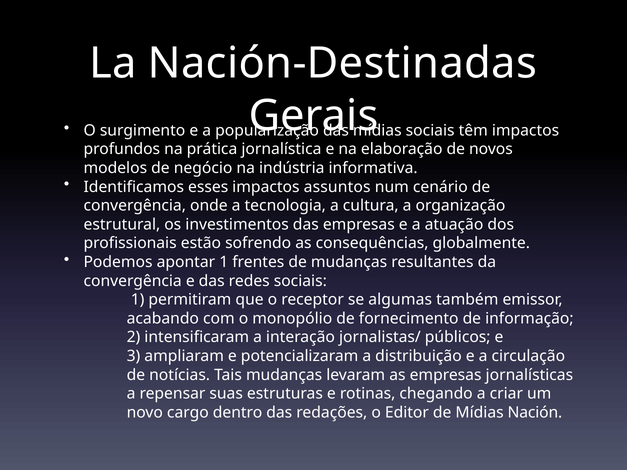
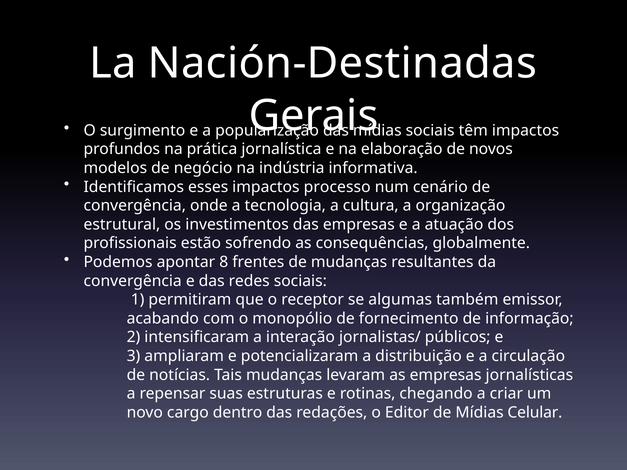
assuntos: assuntos -> processo (337, 187)
apontar 1: 1 -> 8 (224, 262)
Nación: Nación -> Celular (535, 413)
